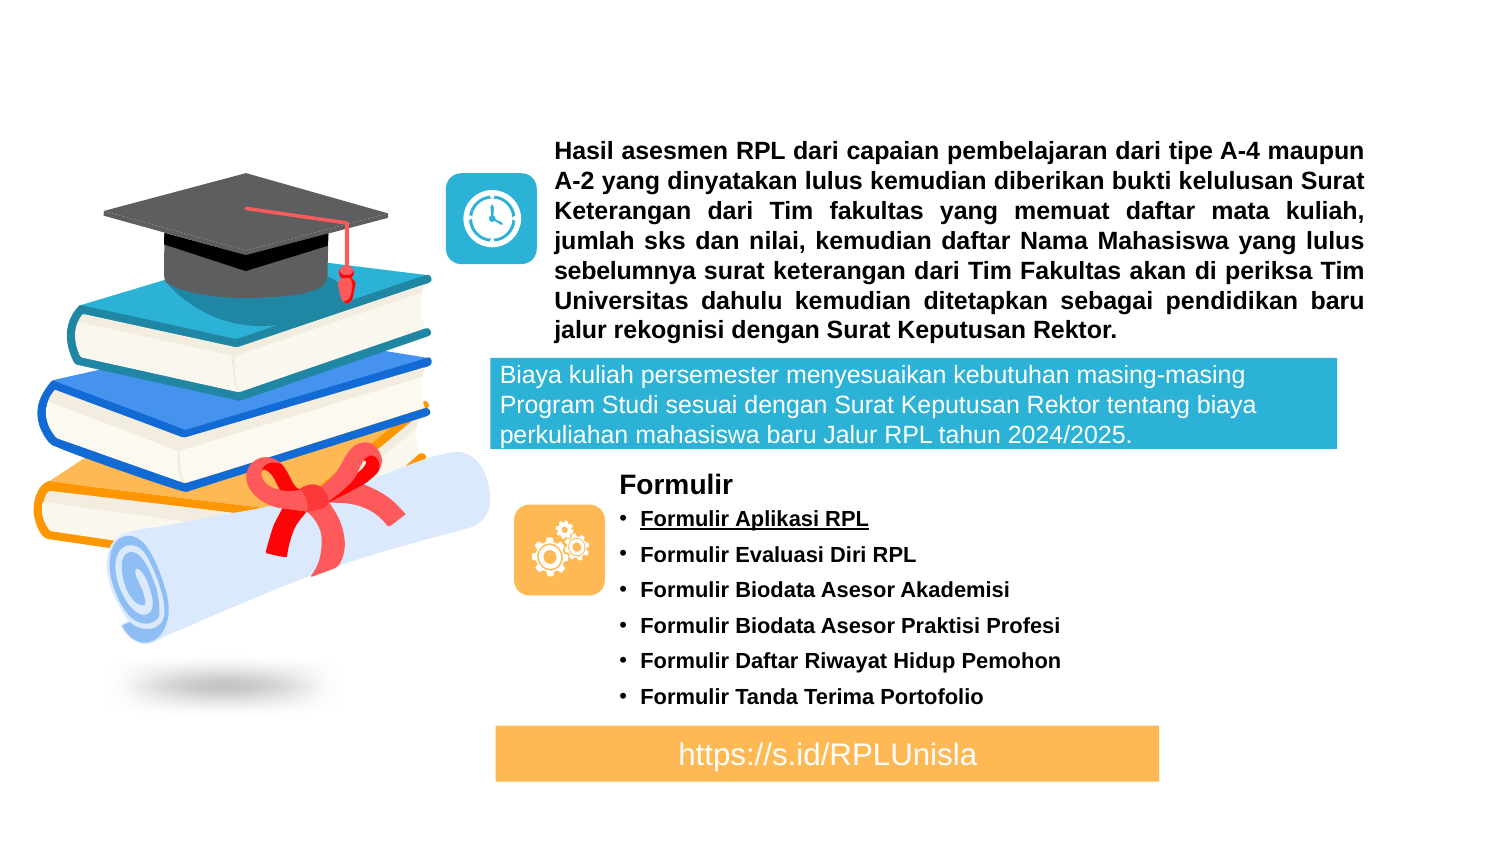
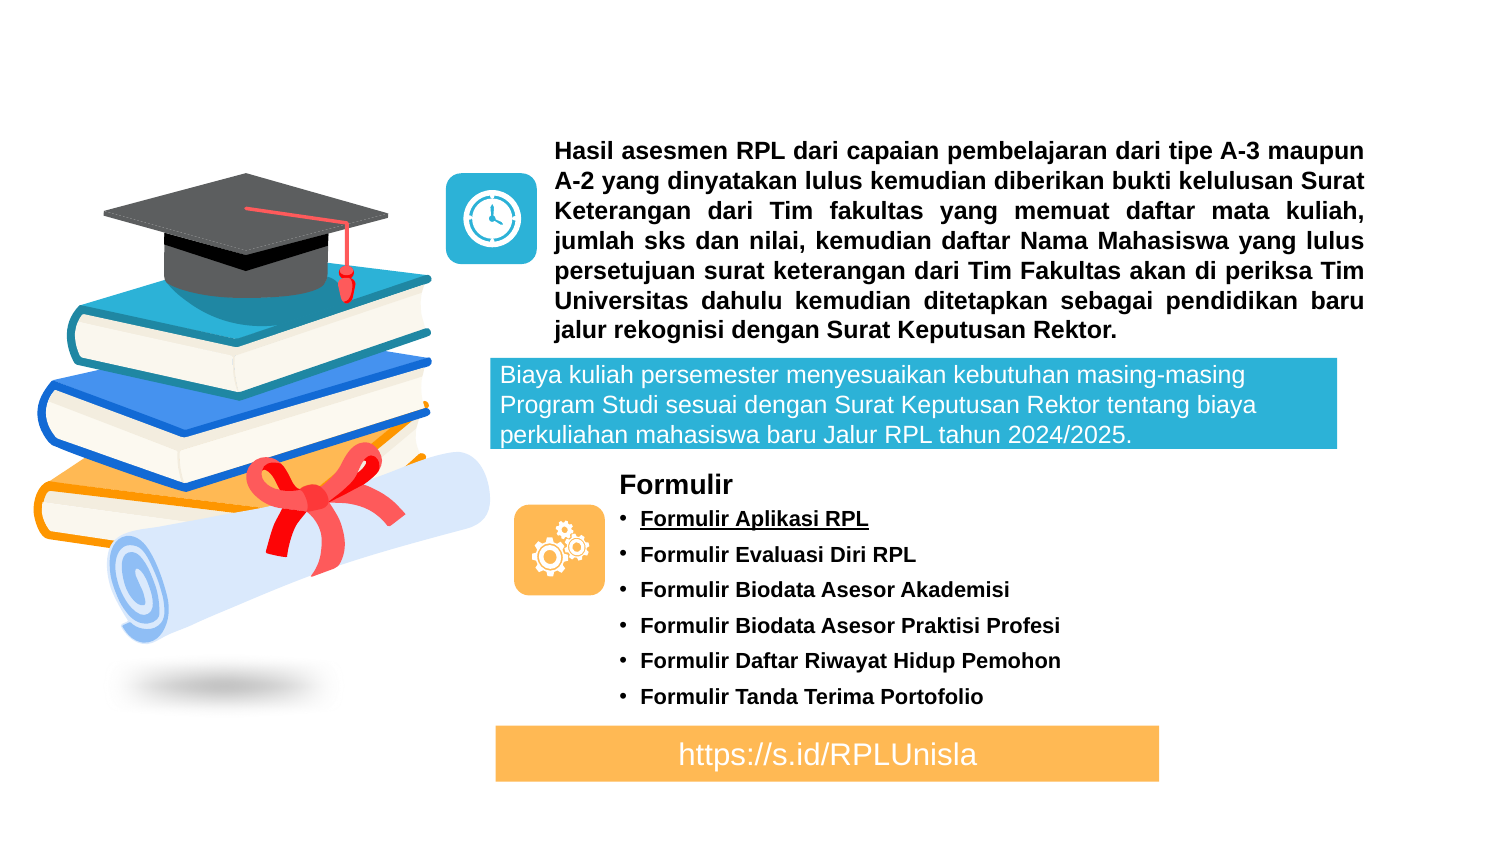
A-4: A-4 -> A-3 (1240, 151)
sebelumnya: sebelumnya -> persetujuan (625, 271)
